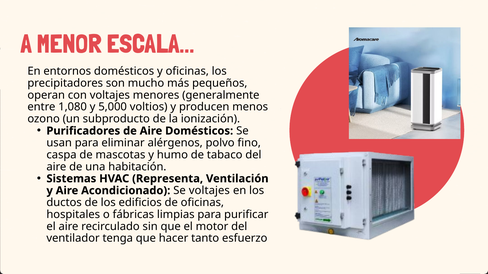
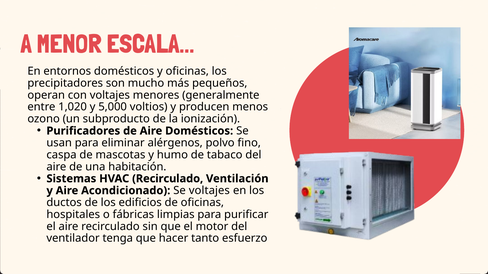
1,080: 1,080 -> 1,020 (73, 107)
HVAC Representa: Representa -> Recirculado (168, 179)
